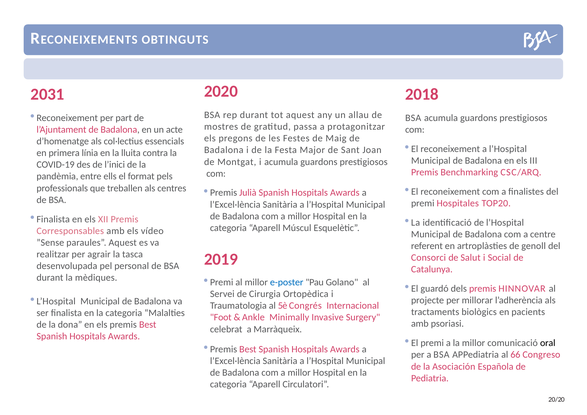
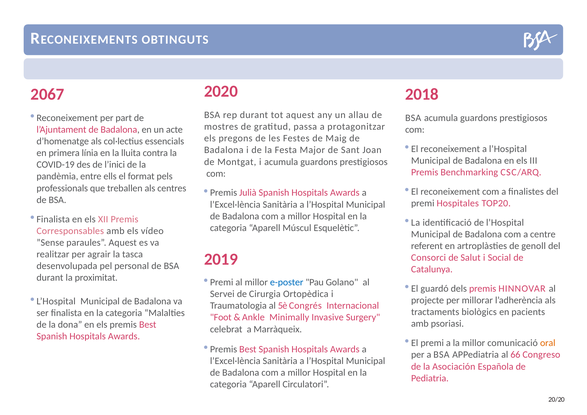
2031: 2031 -> 2067 (47, 94)
mèdiques: mèdiques -> proximitat (96, 278)
oral colour: black -> orange (548, 343)
